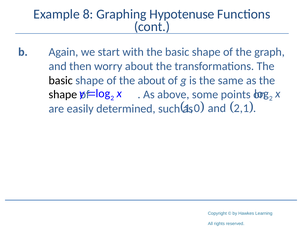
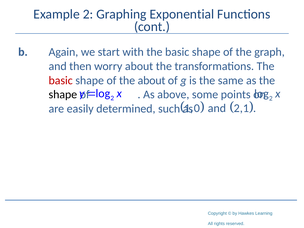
Example 8: 8 -> 2 (88, 14)
Hypotenuse: Hypotenuse -> Exponential (182, 14)
basic colour: black -> red (61, 80)
